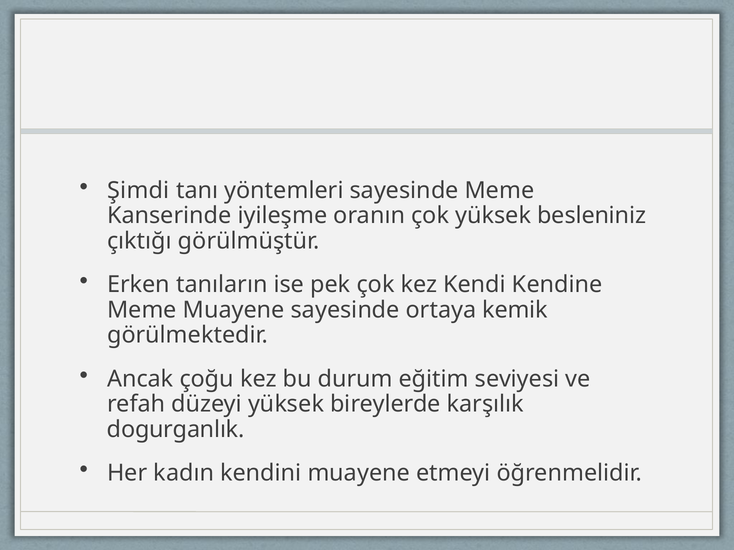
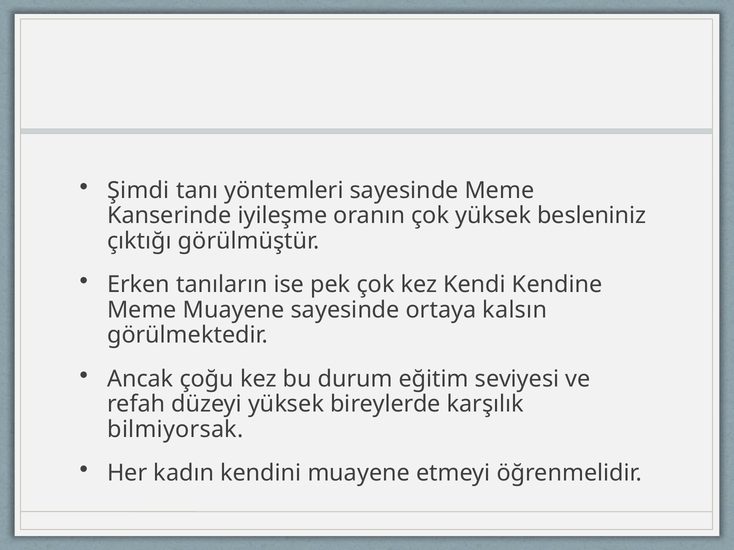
kemik: kemik -> kalsın (515, 310)
dogurganlık: dogurganlık -> bilmiyorsak (175, 430)
